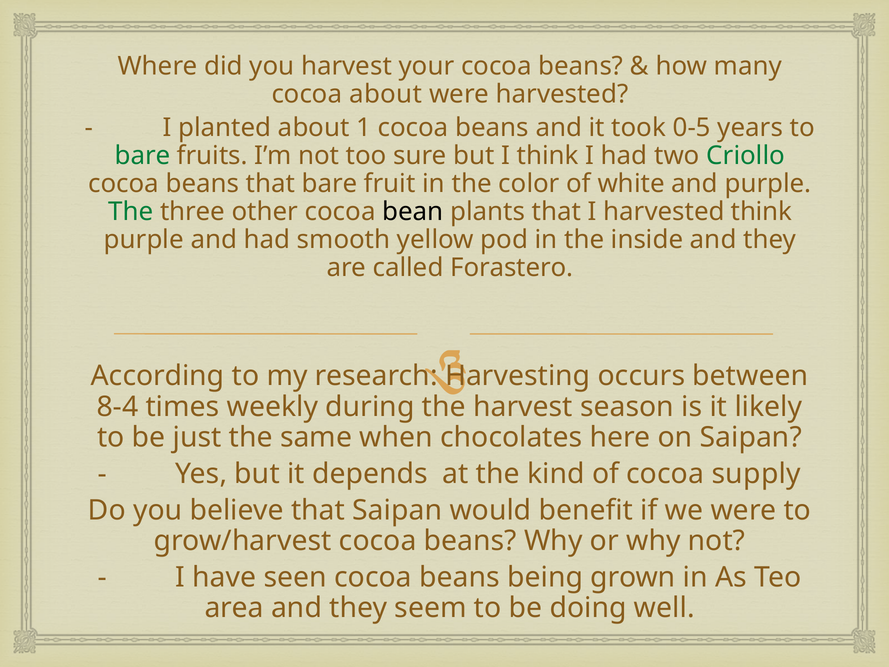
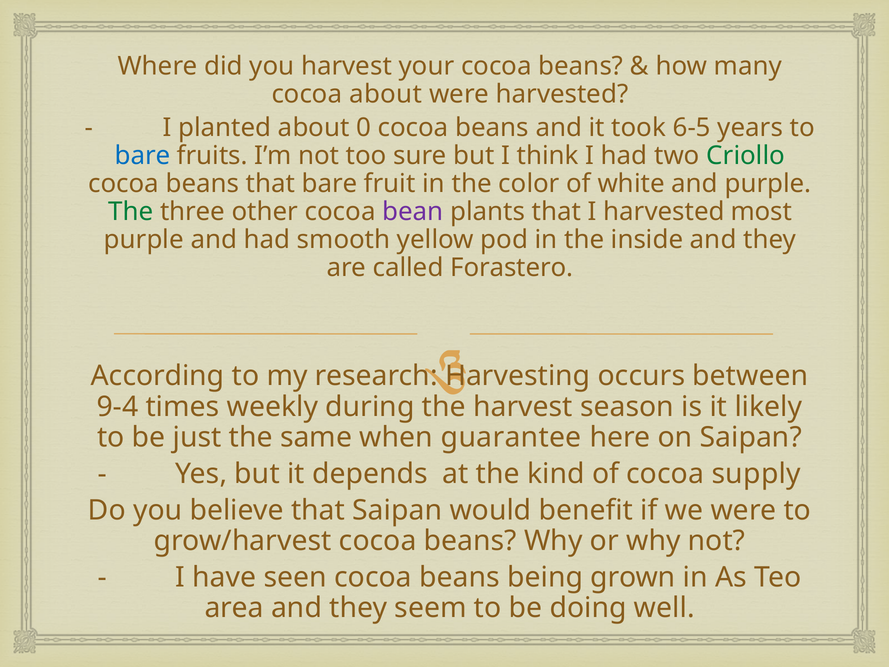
1: 1 -> 0 (364, 128)
0-5: 0-5 -> 6-5 (692, 128)
bare colour: green -> blue (143, 156)
bean colour: black -> purple (413, 212)
harvested think: think -> most (761, 212)
8-4: 8-4 -> 9-4 (117, 407)
chocolates: chocolates -> guarantee (511, 437)
